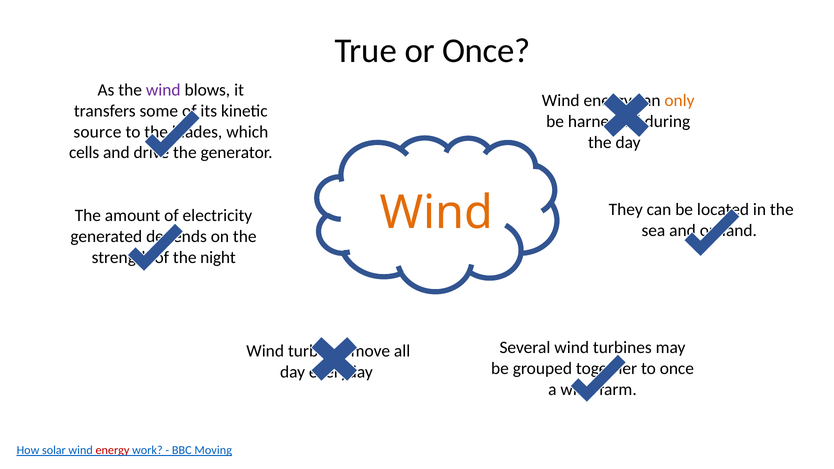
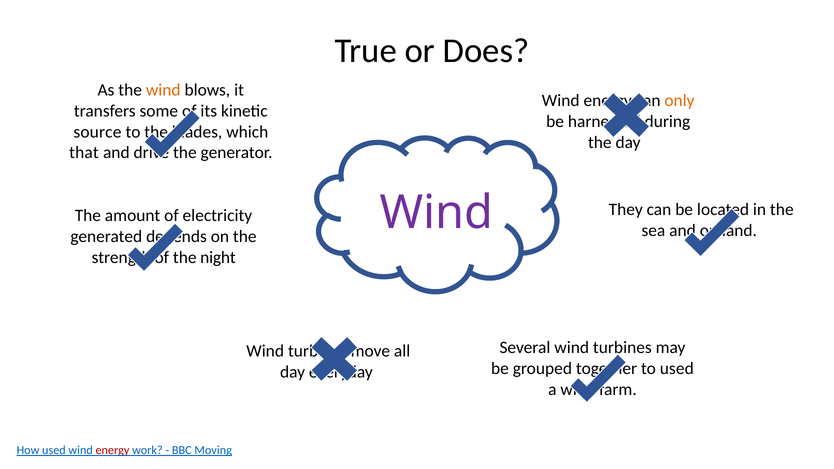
or Once: Once -> Does (486, 51)
wind colour: purple -> orange (163, 90)
cells: cells -> that (84, 153)
Wind colour: orange -> purple (436, 213)
to once: once -> used (677, 369)
How solar: solar -> used (54, 450)
